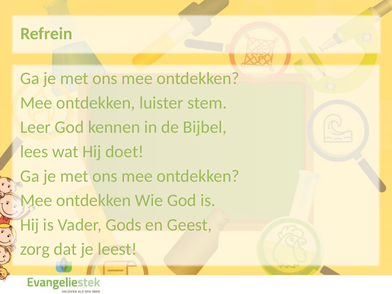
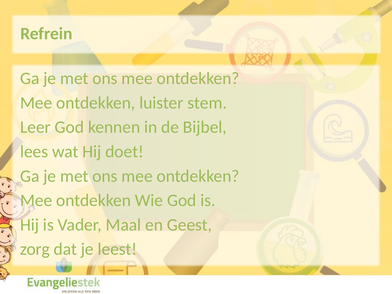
Gods: Gods -> Maal (123, 225)
